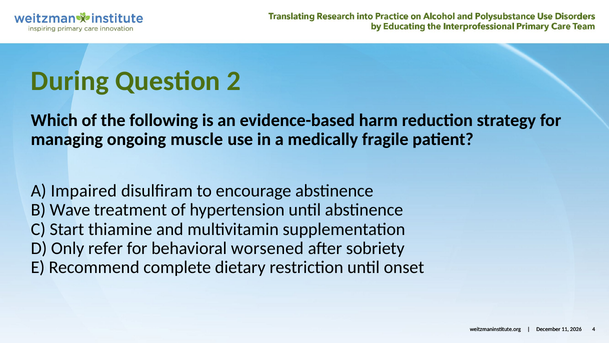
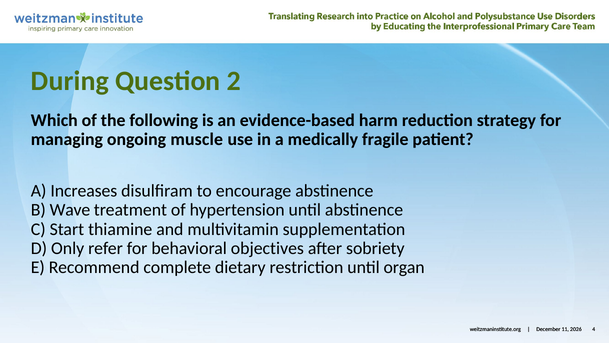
Impaired: Impaired -> Increases (84, 190)
worsened: worsened -> objectives (267, 248)
onset: onset -> organ (404, 267)
